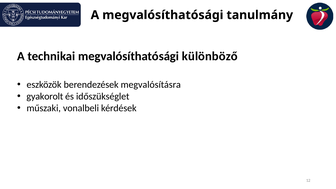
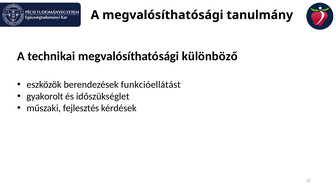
megvalósításra: megvalósításra -> funkcióellátást (151, 85)
vonalbeli: vonalbeli -> fejlesztés (81, 108)
